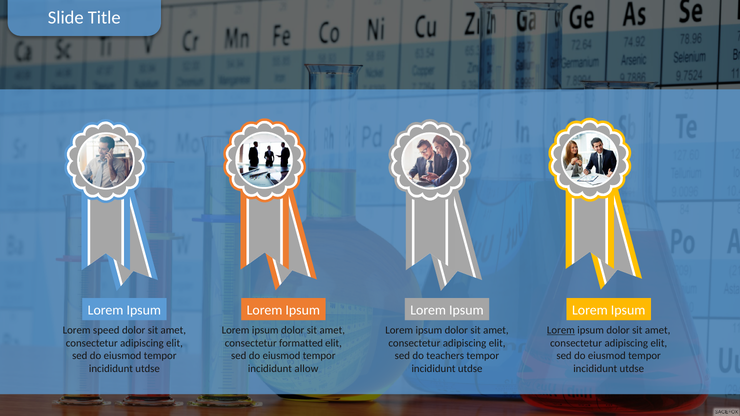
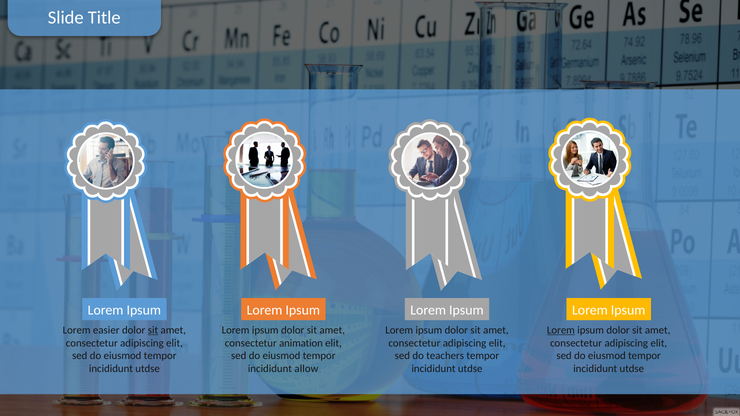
speed: speed -> easier (106, 330)
sit underline: none -> present (153, 330)
formatted: formatted -> animation (301, 343)
